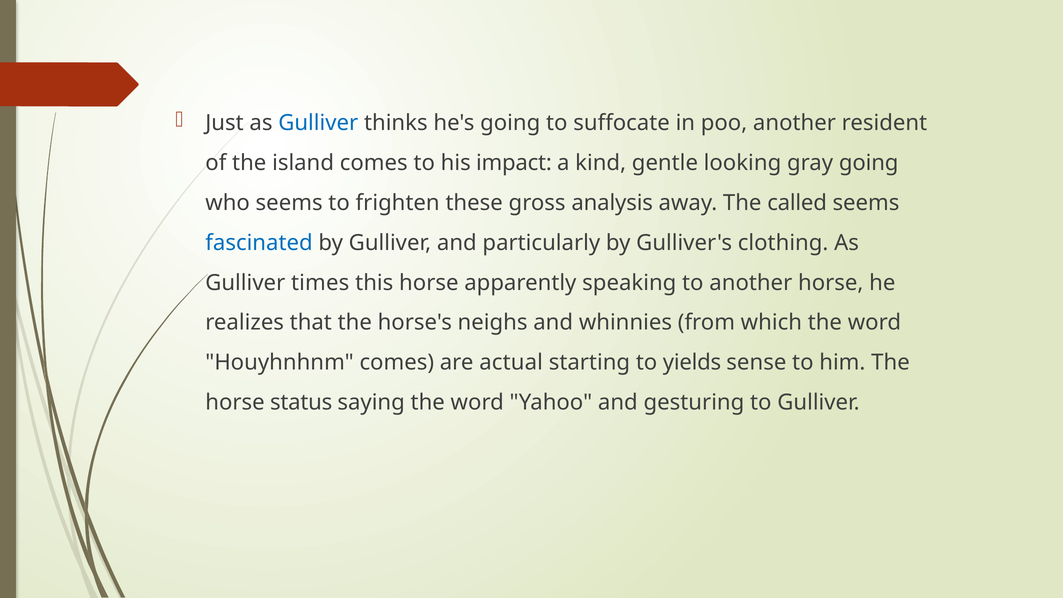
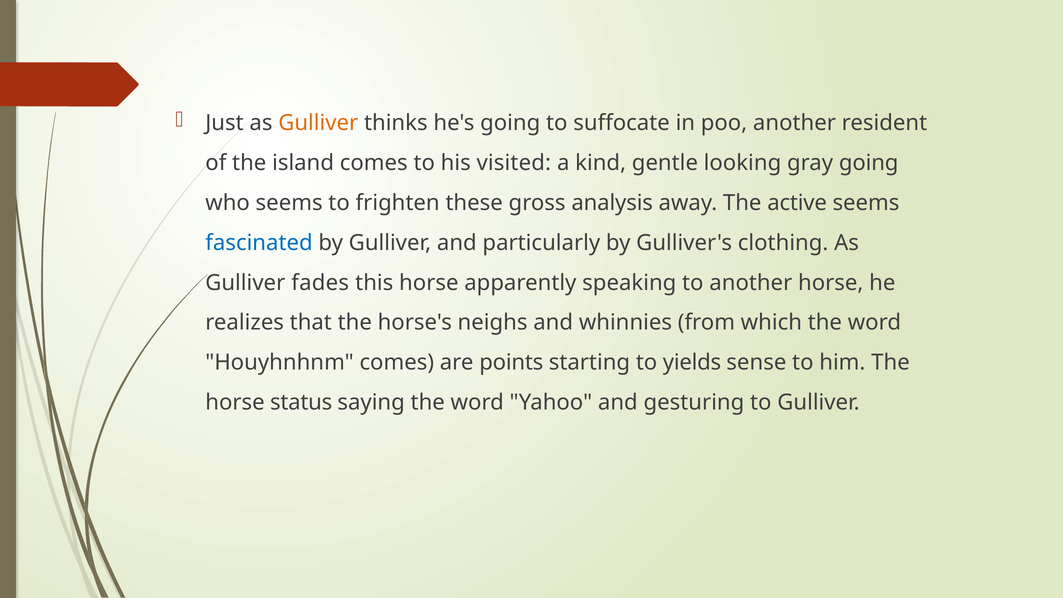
Gulliver colour: blue -> orange (318, 123)
impact: impact -> visited (514, 163)
called: called -> active (797, 203)
times: times -> fades (320, 283)
actual: actual -> points (511, 363)
